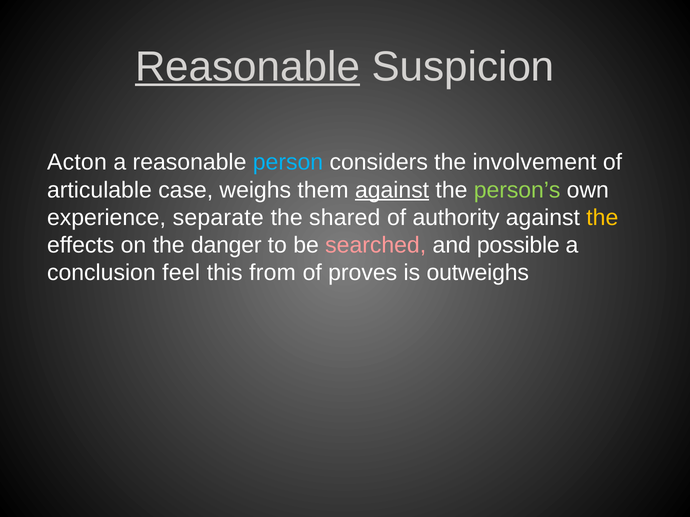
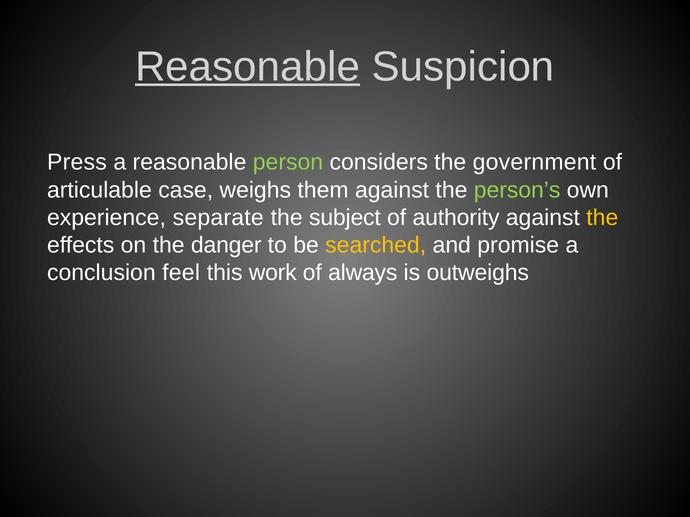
Acton: Acton -> Press (77, 163)
person colour: light blue -> light green (288, 163)
involvement: involvement -> government (534, 163)
against underline: present -> none (392, 190)
shared: shared -> subject (345, 218)
searched colour: pink -> yellow (376, 245)
possible: possible -> promise (518, 245)
from: from -> work (273, 273)
proves: proves -> always (363, 273)
